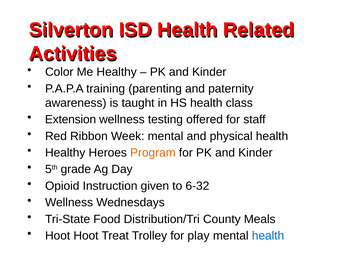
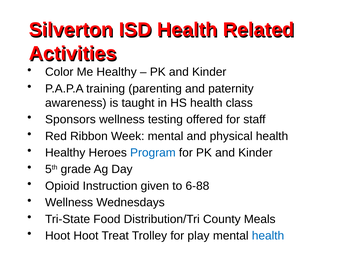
Extension: Extension -> Sponsors (70, 120)
Program colour: orange -> blue (153, 153)
6-32: 6-32 -> 6-88 (197, 186)
